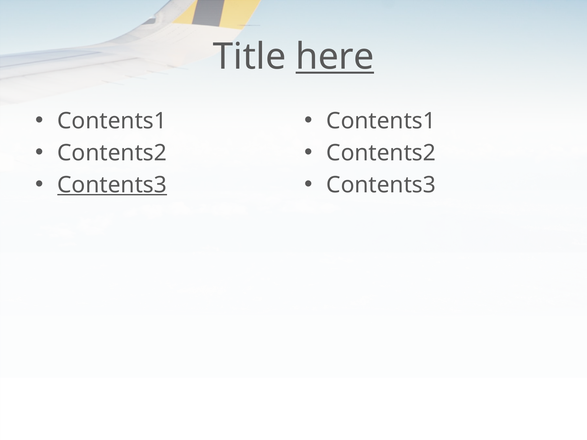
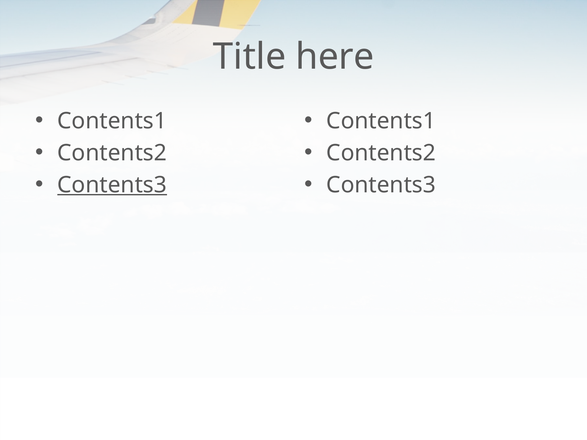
here underline: present -> none (335, 57)
